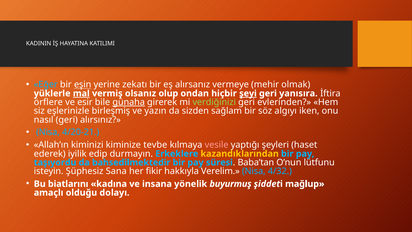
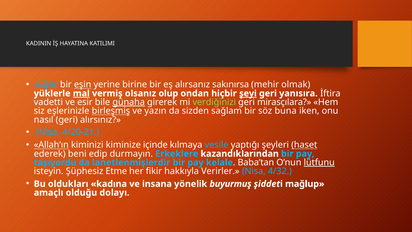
zekatı: zekatı -> birine (135, 85)
vermeye: vermeye -> sakınırsa (231, 85)
örflere: örflere -> vadetti (48, 102)
evlerinden: evlerinden -> mirasçılara (284, 102)
birleşmiş underline: none -> present (111, 111)
algıyı: algıyı -> buna (286, 111)
Allah’ın underline: none -> present (51, 145)
tevbe: tevbe -> içinde (155, 145)
vesile colour: pink -> light blue (217, 145)
haset underline: none -> present (304, 145)
iyilik: iyilik -> beni (77, 154)
kazandıklarından colour: yellow -> white (240, 154)
bahsedilmektedir: bahsedilmektedir -> lanetlenmişlerdir (131, 162)
süresi: süresi -> kelale (219, 162)
lütfunu underline: none -> present (319, 162)
Sana: Sana -> Etme (116, 171)
Verelim: Verelim -> Verirler (220, 171)
biatlarını: biatlarını -> oldukları (68, 184)
